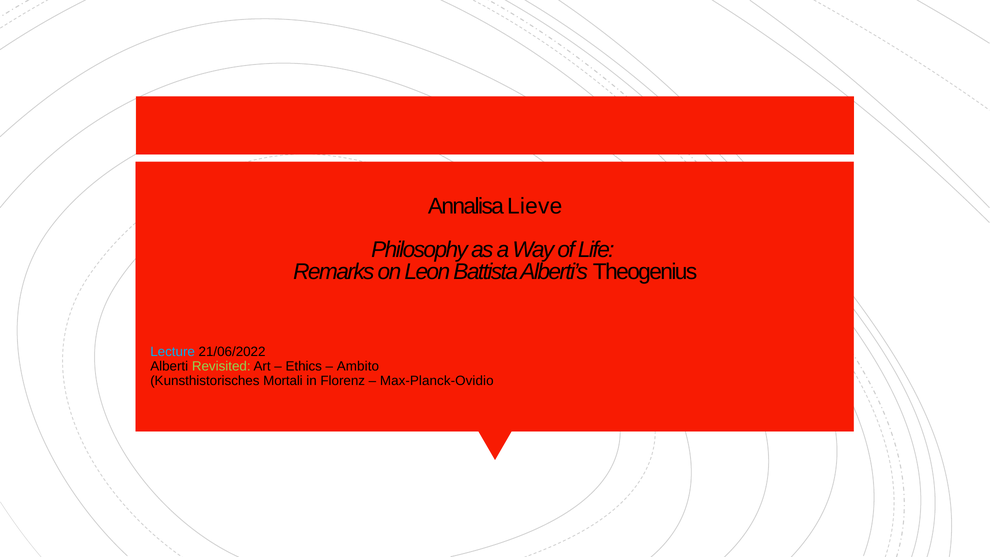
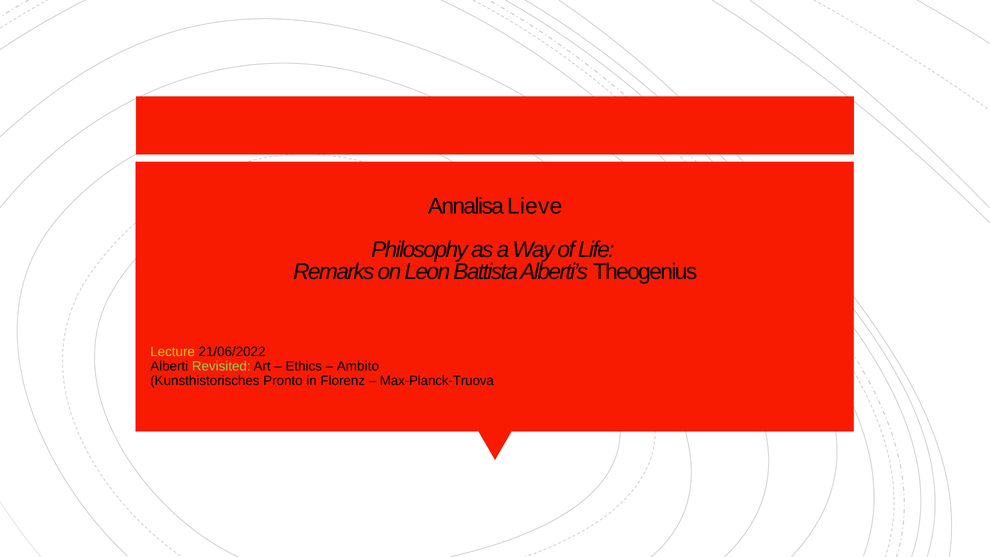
Lecture colour: light blue -> yellow (173, 352)
Mortali: Mortali -> Pronto (283, 381)
Max-Planck-Ovidio: Max-Planck-Ovidio -> Max-Planck-Truova (437, 381)
